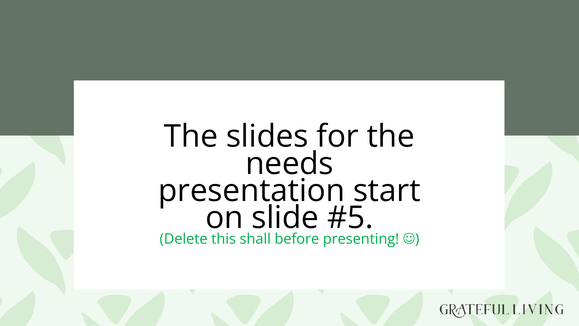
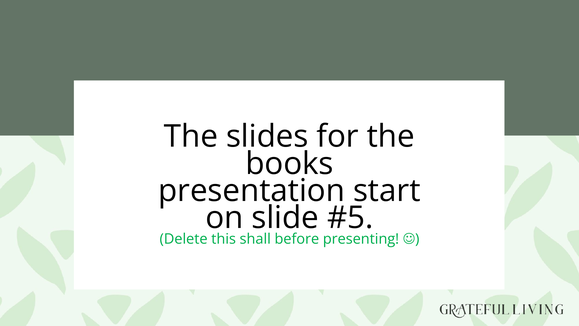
needs: needs -> books (289, 163)
